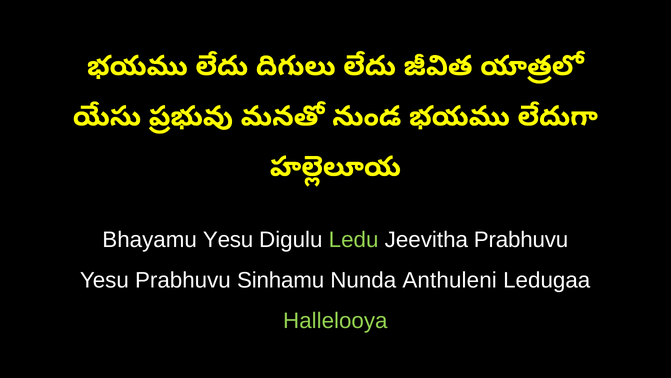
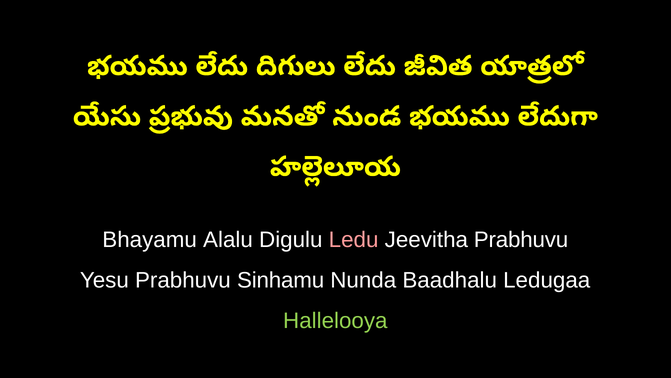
Bhayamu Yesu: Yesu -> Alalu (228, 240)
Ledu colour: light green -> pink (354, 240)
Anthuleni: Anthuleni -> Baadhalu (450, 280)
